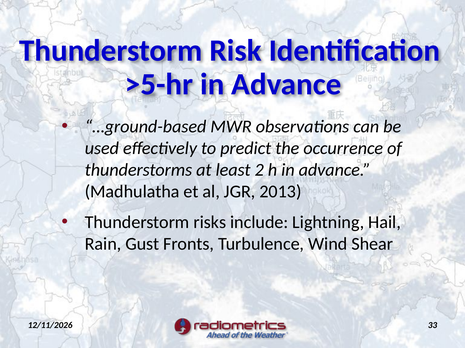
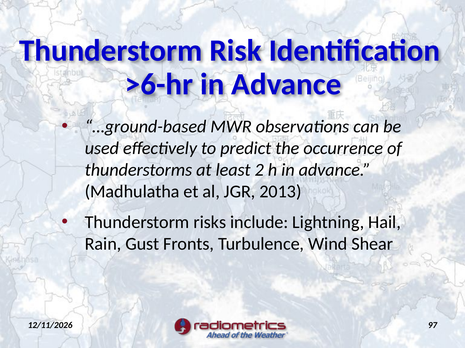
>5-hr: >5-hr -> >6-hr (159, 84)
33: 33 -> 97 (433, 326)
